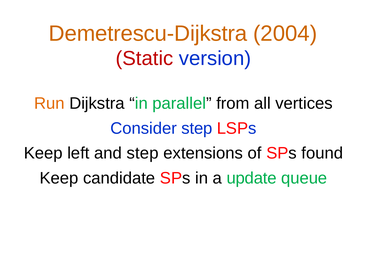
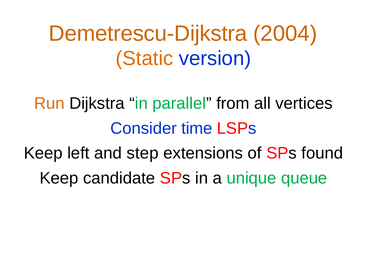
Static colour: red -> orange (144, 58)
Consider step: step -> time (197, 128)
update: update -> unique (251, 178)
